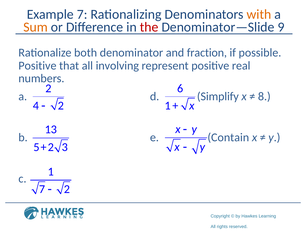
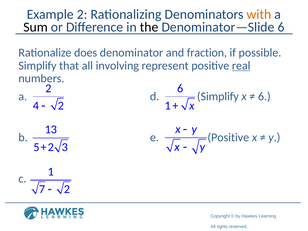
Example 7: 7 -> 2 (82, 14)
Sum colour: orange -> black (36, 27)
the colour: red -> black (149, 27)
Denominator—Slide 9: 9 -> 6 (281, 27)
both: both -> does (86, 53)
Positive: Positive -> Simplify (37, 66)
real underline: none -> present (241, 66)
8: 8 -> 6 (264, 97)
e Contain: Contain -> Positive (228, 137)
